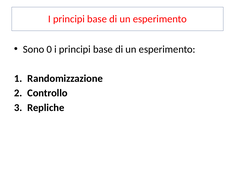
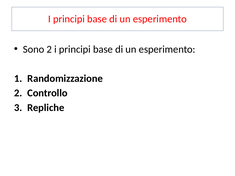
Sono 0: 0 -> 2 (49, 49)
